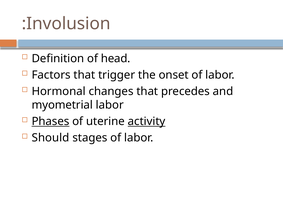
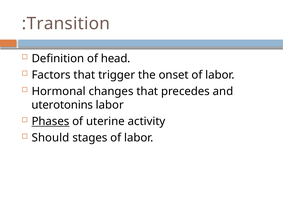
Involusion: Involusion -> Transition (68, 24)
myometrial: myometrial -> uterotonins (62, 105)
activity underline: present -> none (147, 122)
